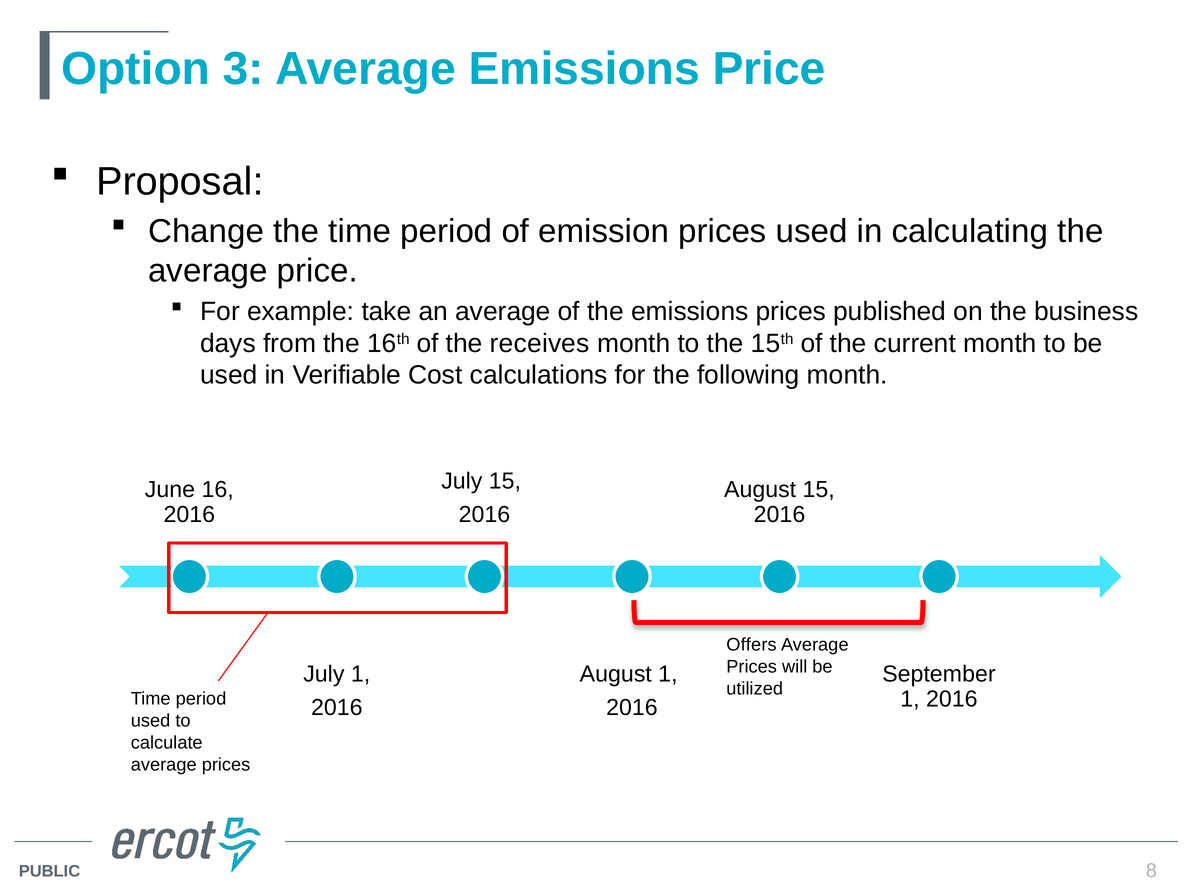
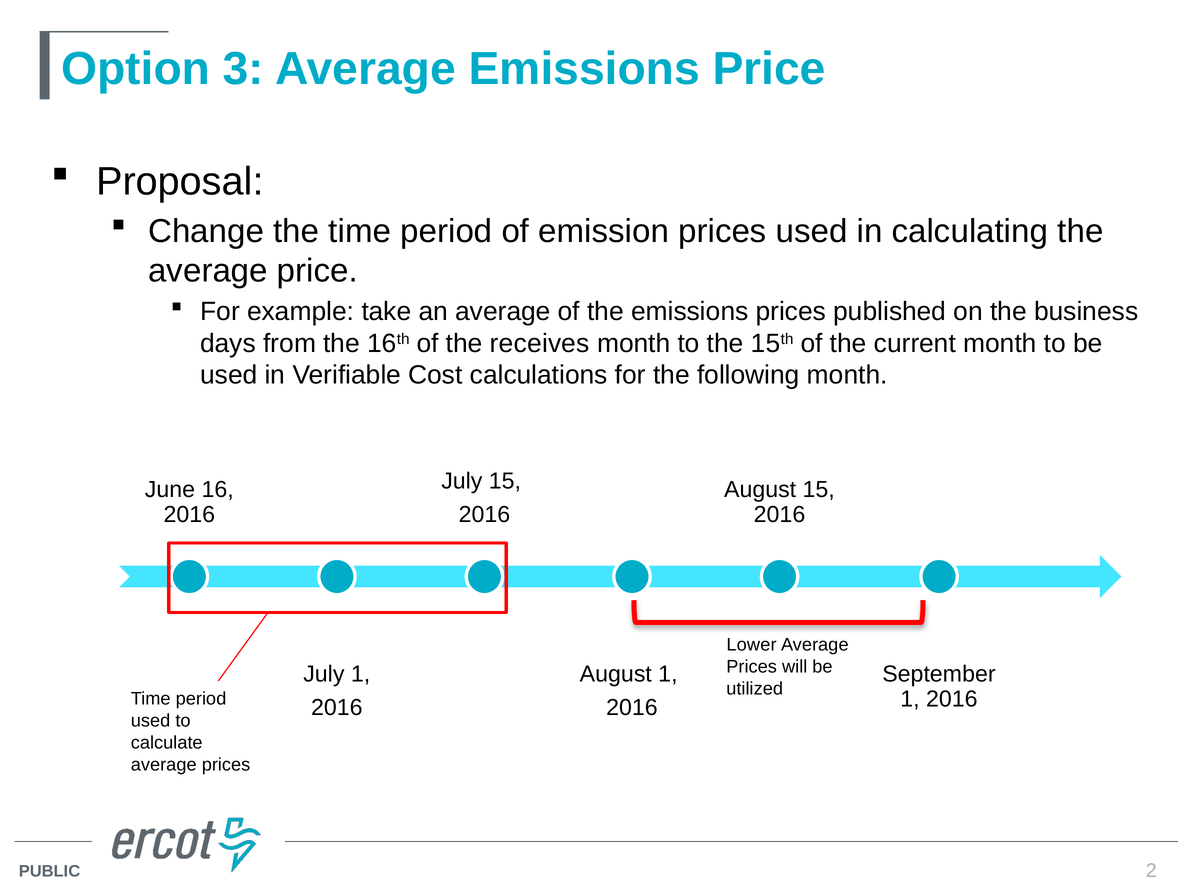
Offers: Offers -> Lower (752, 644)
8: 8 -> 2 (1151, 870)
